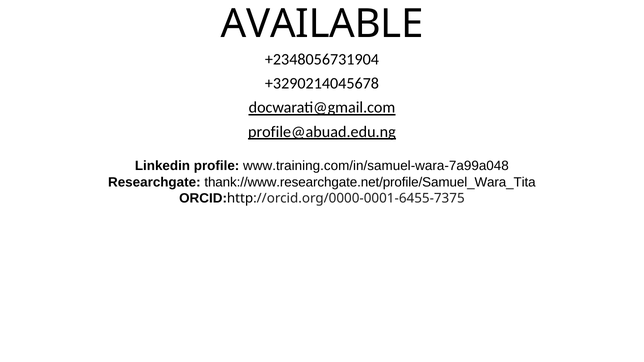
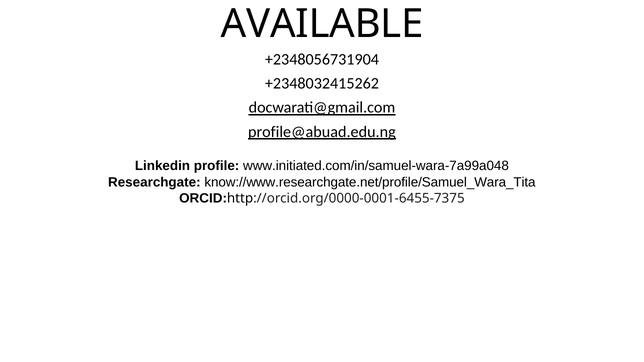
+3290214045678: +3290214045678 -> +2348032415262 (322, 83)
www.training.com/in/samuel-wara-7a99a048: www.training.com/in/samuel-wara-7a99a048 -> www.initiated.com/in/samuel-wara-7a99a048 (376, 166)
thank://www.researchgate.net/profile/Samuel_Wara_Tita: thank://www.researchgate.net/profile/Samuel_Wara_Tita -> know://www.researchgate.net/profile/Samuel_Wara_Tita (370, 182)
